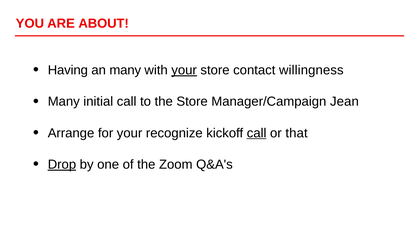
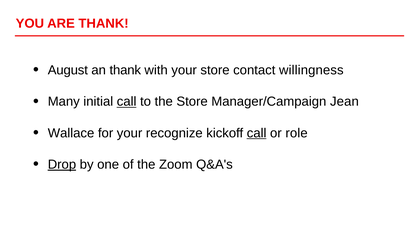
ARE ABOUT: ABOUT -> THANK (104, 23)
Having: Having -> August (68, 70)
an many: many -> thank (125, 70)
your underline: present -> none (184, 70)
call underline: none -> present (127, 101)
Arrange: Arrange -> Wallace (71, 133)
that: that -> role (297, 133)
